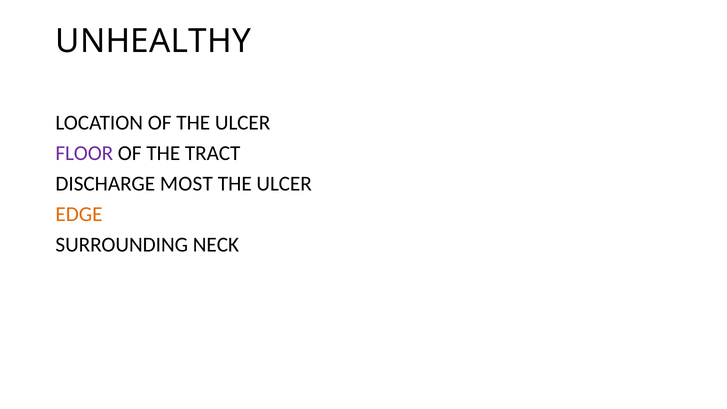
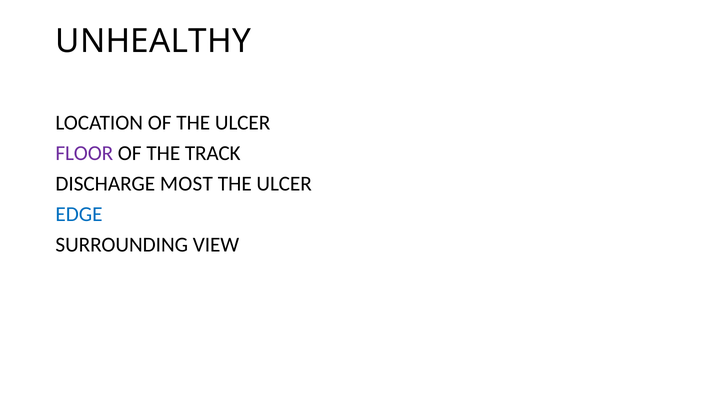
TRACT: TRACT -> TRACK (213, 153)
EDGE colour: orange -> blue (79, 214)
NECK: NECK -> VIEW (216, 245)
